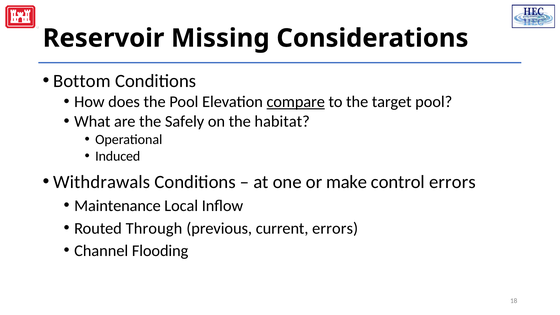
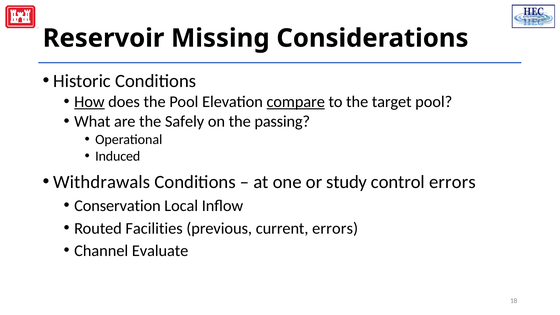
Bottom: Bottom -> Historic (82, 81)
How underline: none -> present (89, 102)
habitat: habitat -> passing (282, 122)
make: make -> study (347, 182)
Maintenance: Maintenance -> Conservation (117, 206)
Through: Through -> Facilities (154, 228)
Flooding: Flooding -> Evaluate (160, 251)
